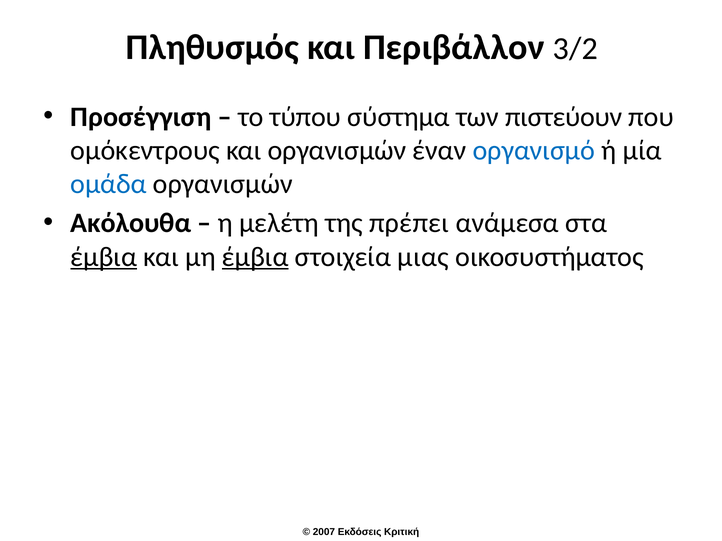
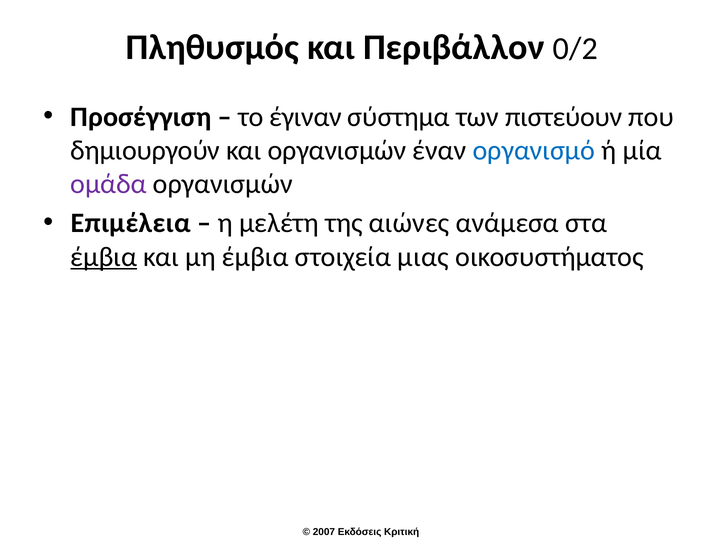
3/2: 3/2 -> 0/2 (575, 49)
τύπου: τύπου -> έγιναν (306, 117)
ομόκεντρους: ομόκεντρους -> δημιουργούν (145, 150)
ομάδα colour: blue -> purple (109, 184)
Ακόλουθα: Ακόλουθα -> Επιμέλεια (131, 223)
πρέπει: πρέπει -> αιώνες (409, 223)
έμβια underline: present -> none (255, 257)
